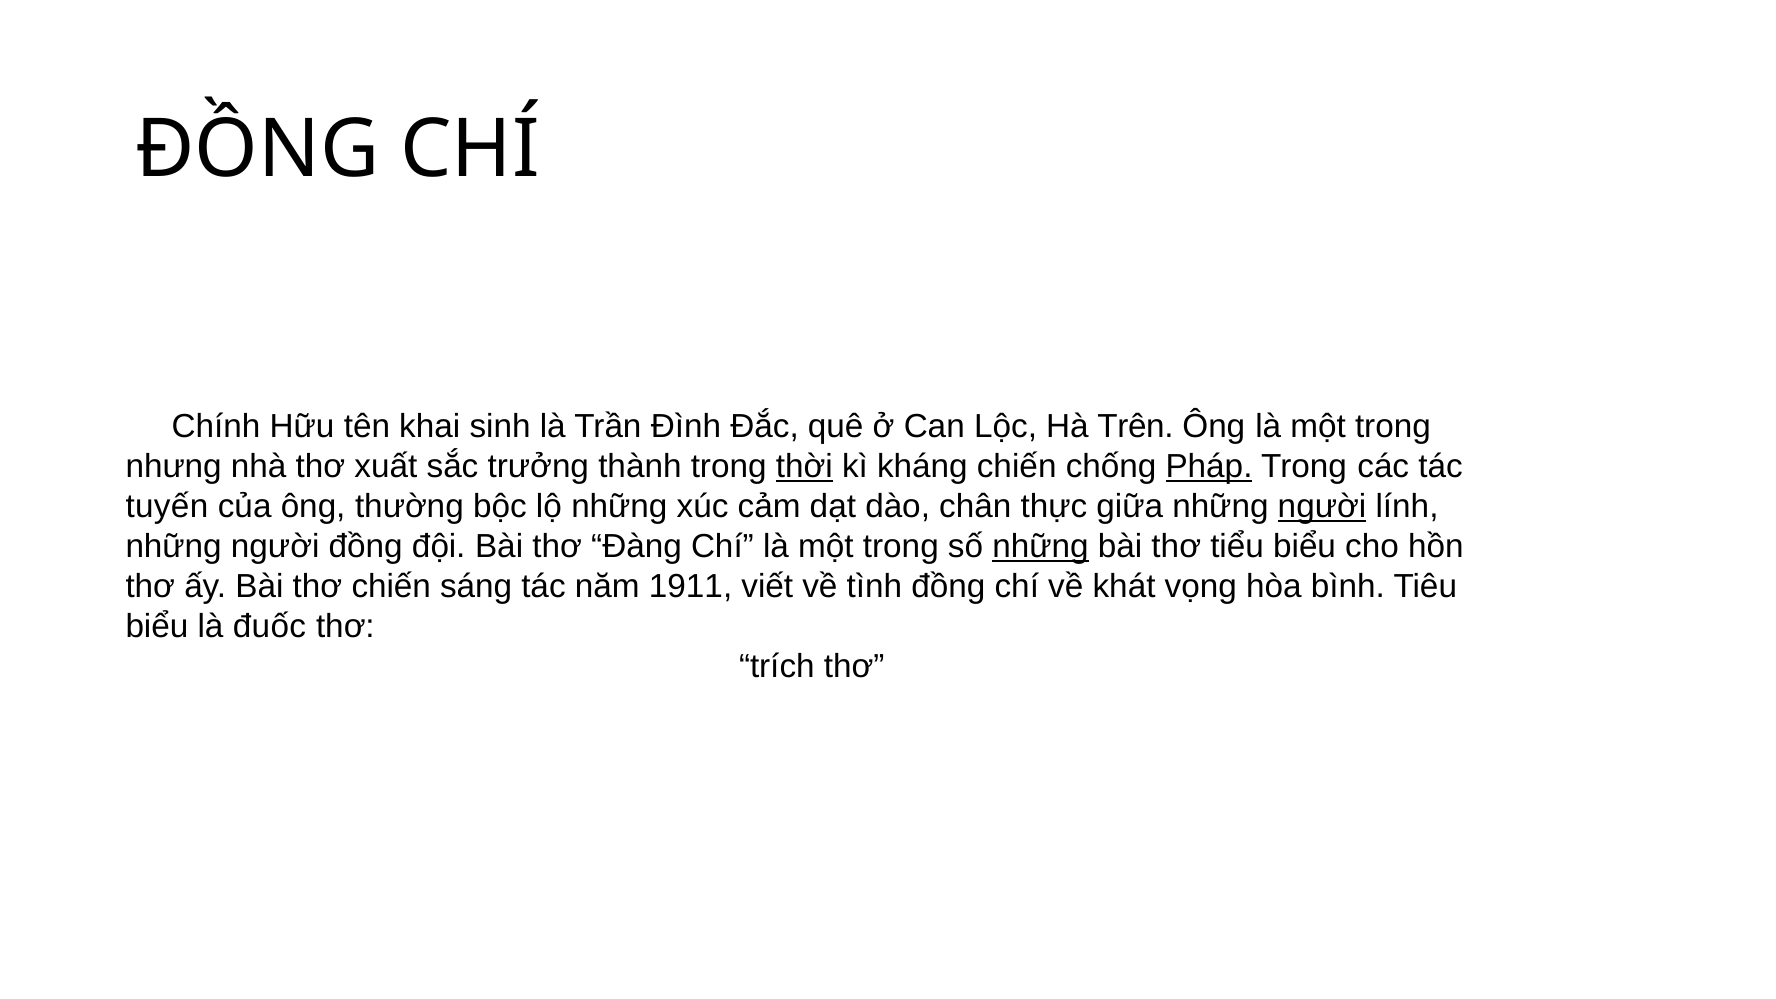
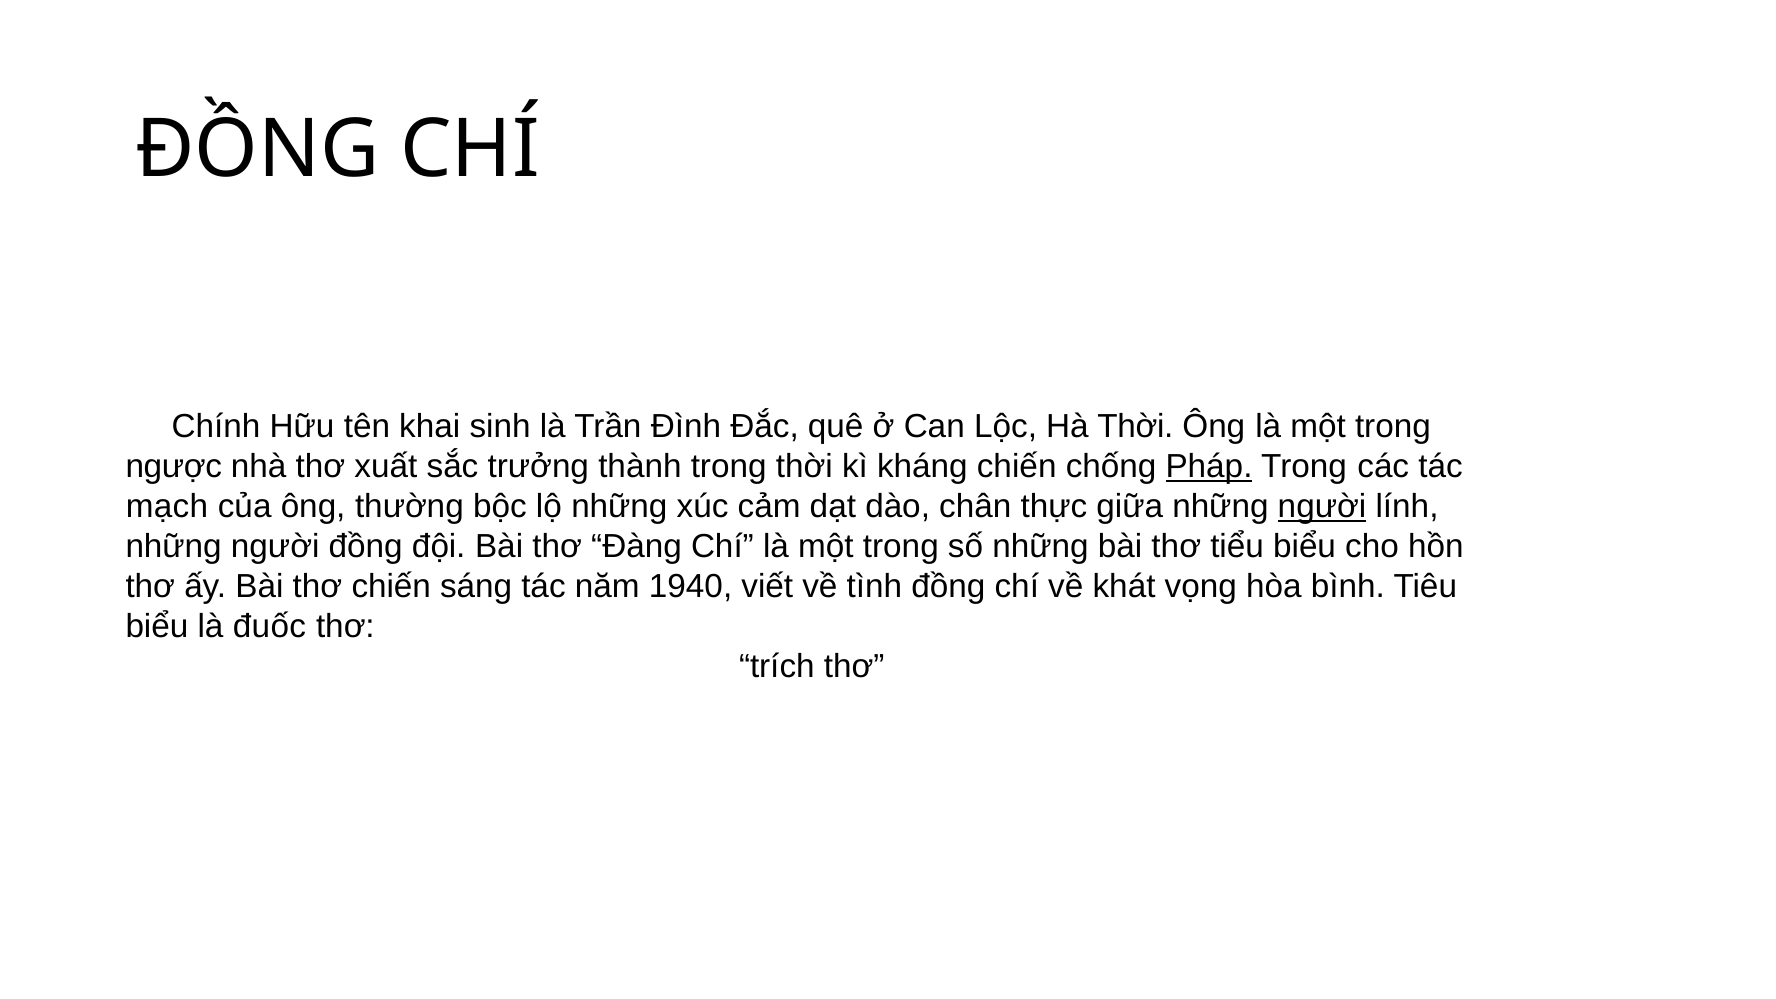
Hà Trên: Trên -> Thời (1135, 427)
nhưng: nhưng -> ngược (174, 467)
thời underline: present -> none (804, 467)
tuyến: tuyến -> mạch (167, 507)
những underline: present -> none (1041, 547)
1911: 1911 -> 1940 (691, 587)
